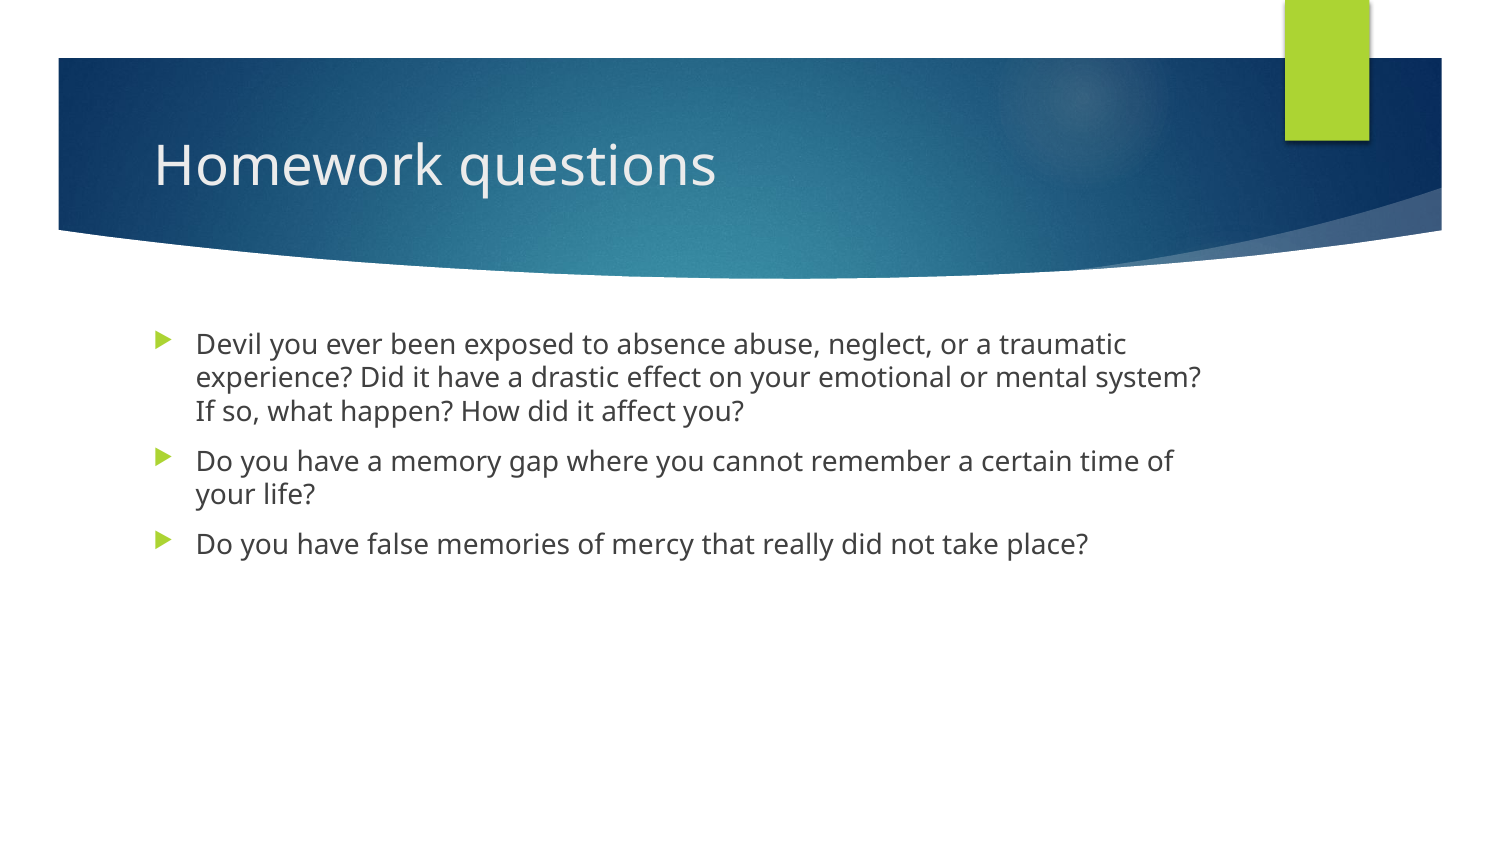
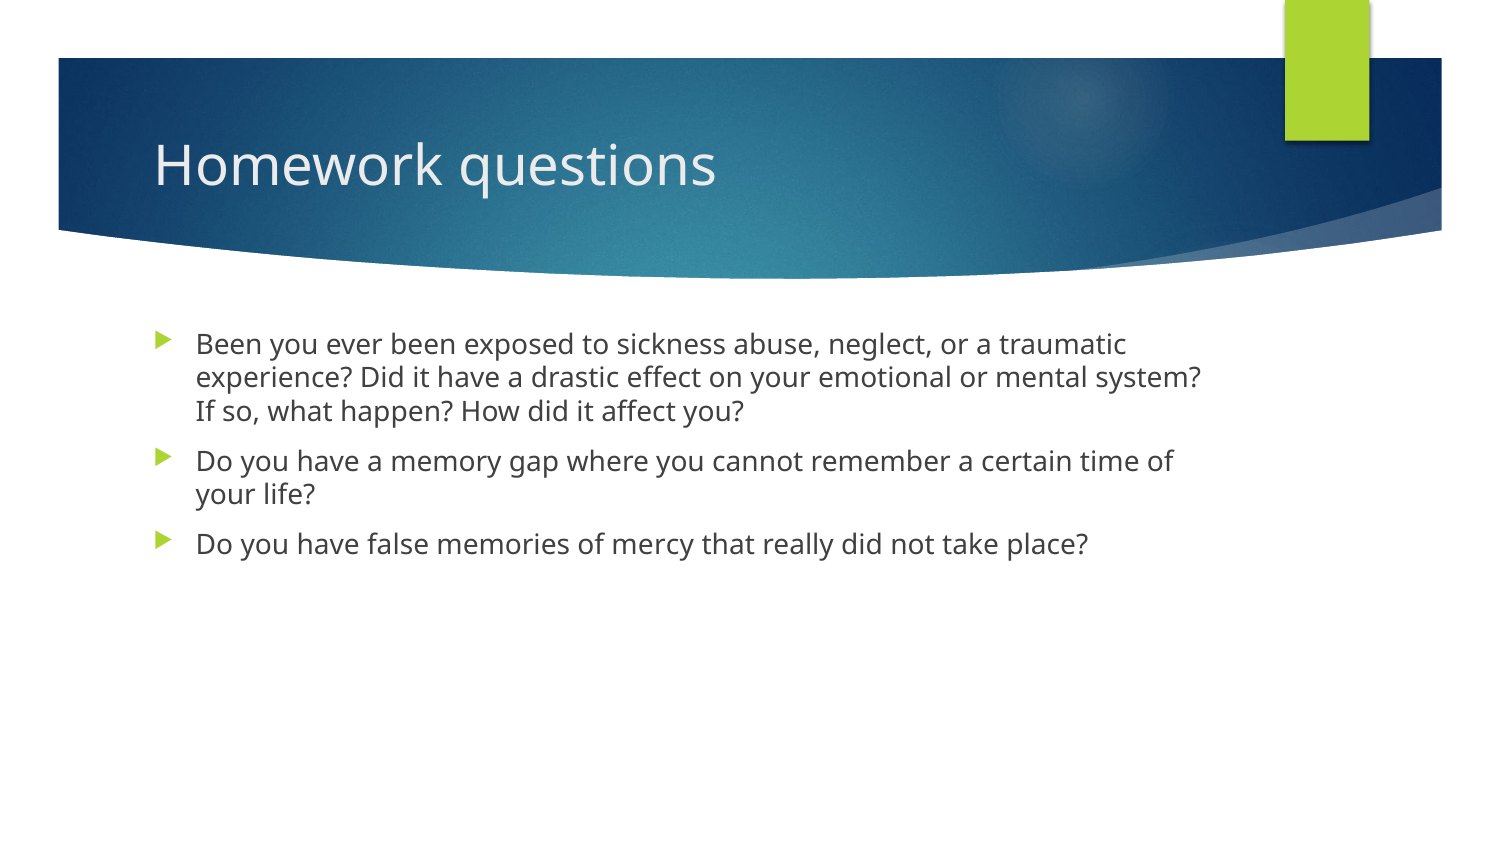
Devil: Devil -> Been (229, 345)
absence: absence -> sickness (671, 345)
